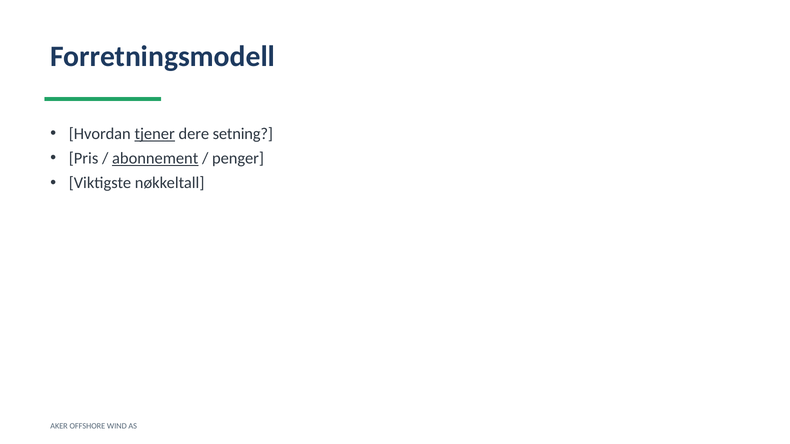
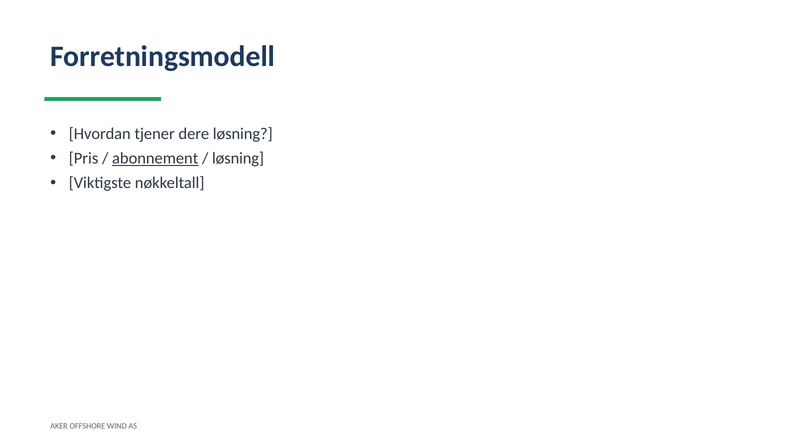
tjener underline: present -> none (155, 134)
dere setning: setning -> løsning (243, 134)
penger: penger -> løsning (238, 159)
